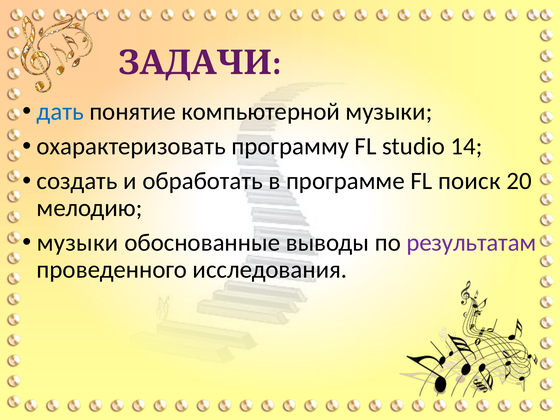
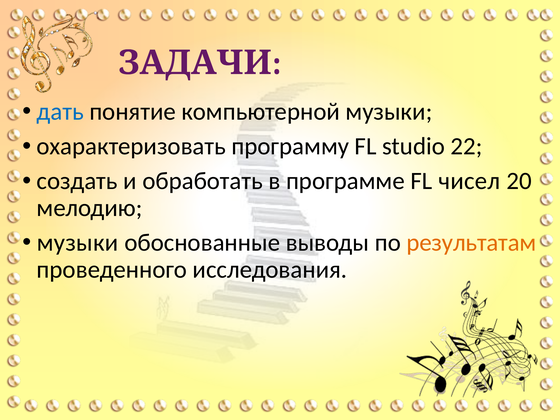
14: 14 -> 22 (467, 146)
поиск: поиск -> чисел (469, 181)
результатам colour: purple -> orange (471, 243)
